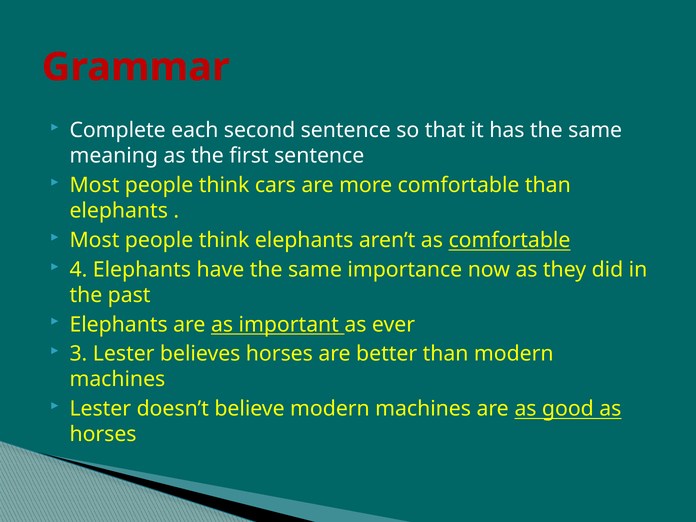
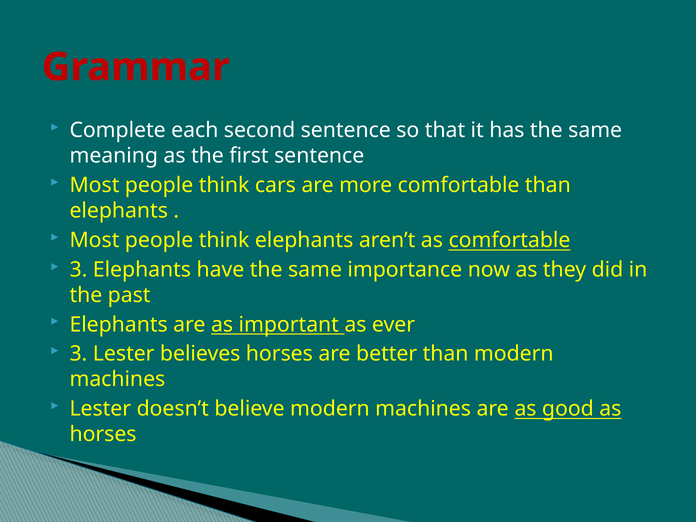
4: 4 -> 3 (78, 270)
